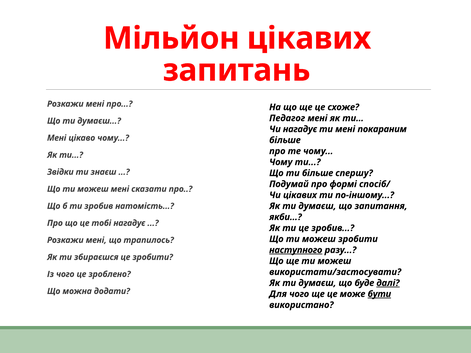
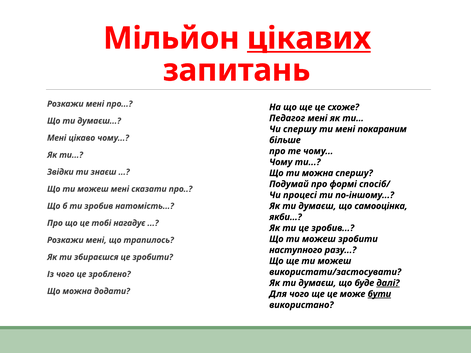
цікавих underline: none -> present (309, 38)
Чи нагадує: нагадує -> спершу (300, 129)
ти більше: більше -> можна (318, 173)
Чи цікавих: цікавих -> процесі (300, 195)
запитання: запитання -> самооцінка (381, 206)
наступного underline: present -> none (296, 250)
